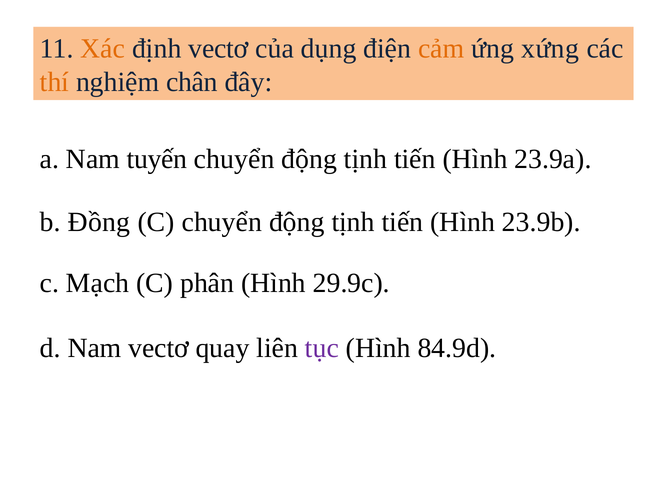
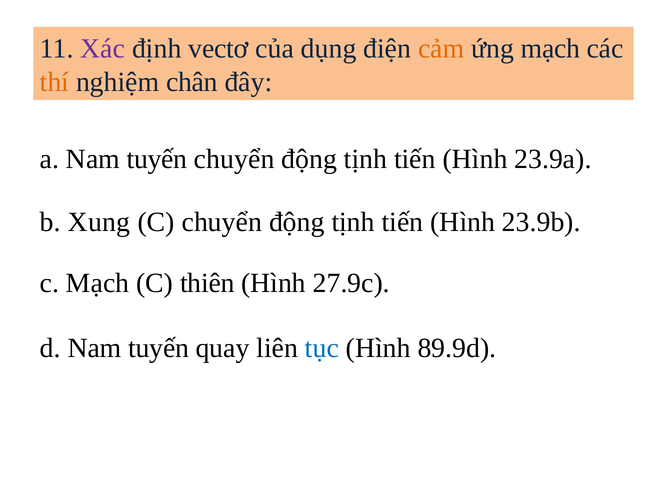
Xác colour: orange -> purple (103, 49)
ứng xứng: xứng -> mạch (550, 49)
Đồng: Đồng -> Xung (99, 222)
phân: phân -> thiên (207, 283)
29.9c: 29.9c -> 27.9c (351, 283)
d Nam vectơ: vectơ -> tuyến (159, 348)
tục colour: purple -> blue (322, 348)
84.9d: 84.9d -> 89.9d (457, 348)
